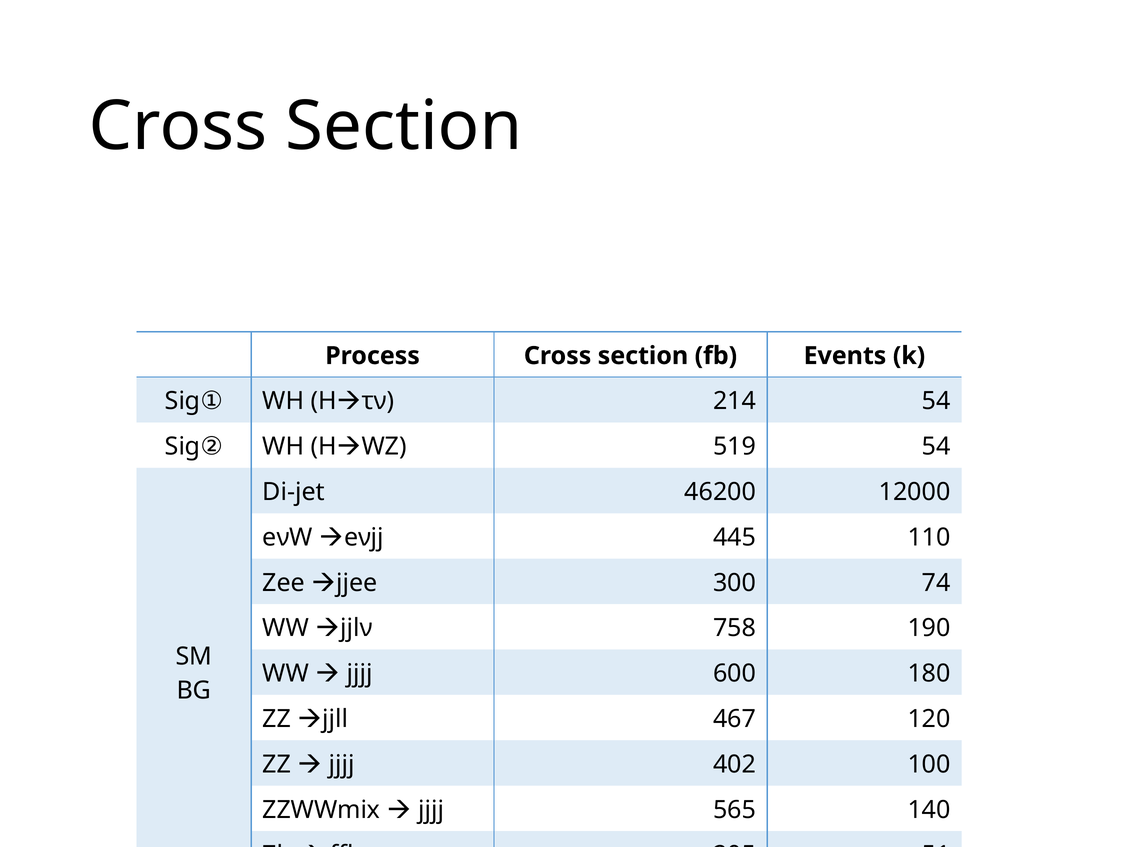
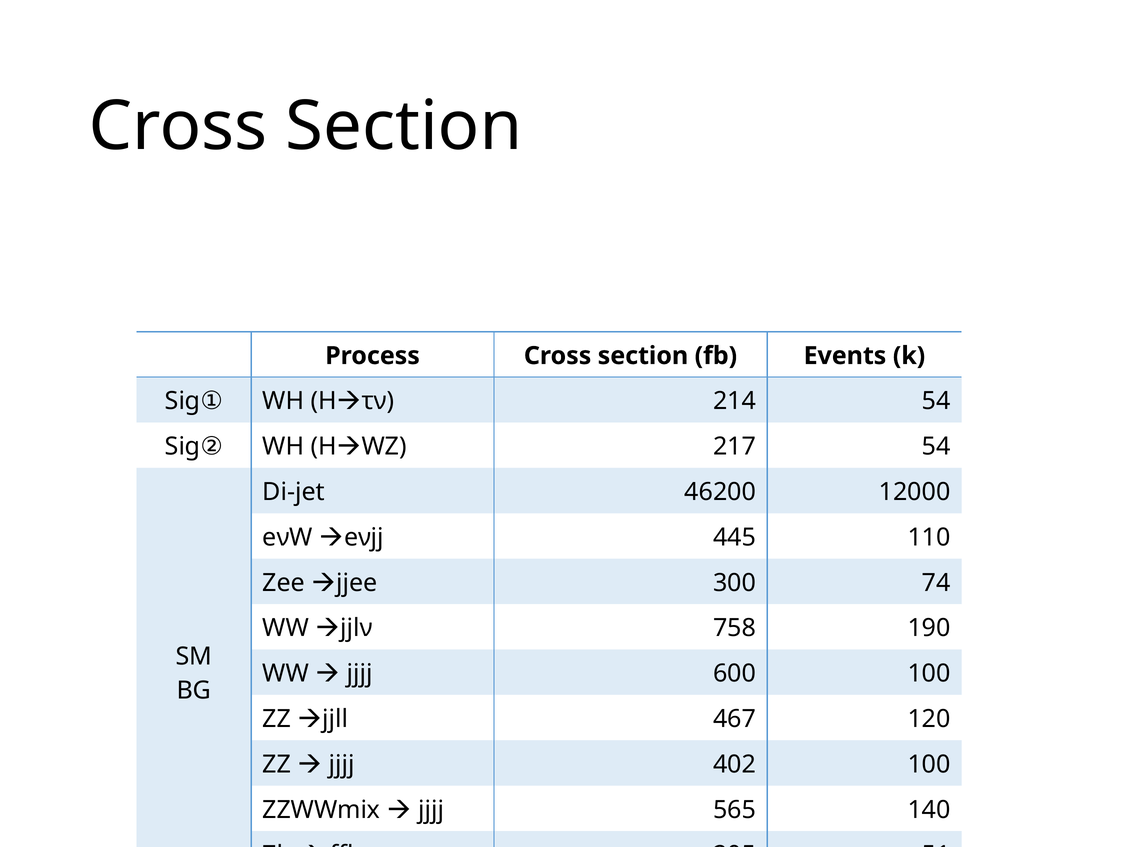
519: 519 -> 217 (735, 446)
600 180: 180 -> 100 (929, 673)
